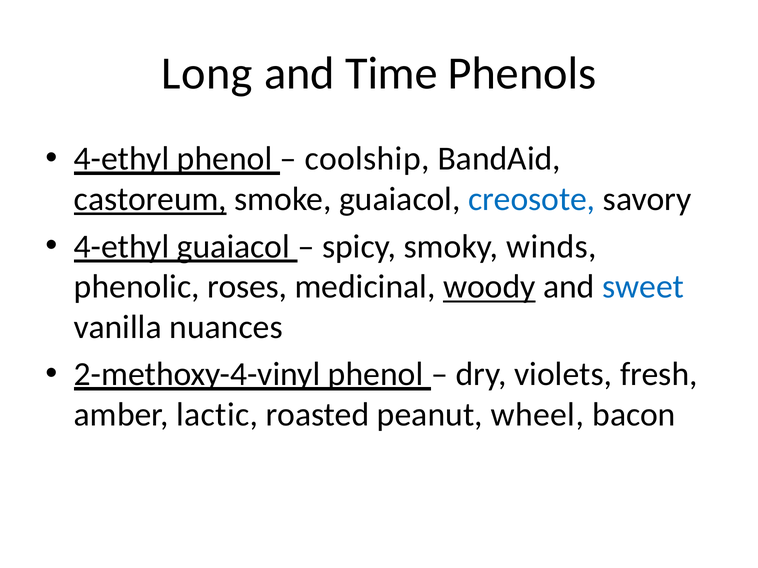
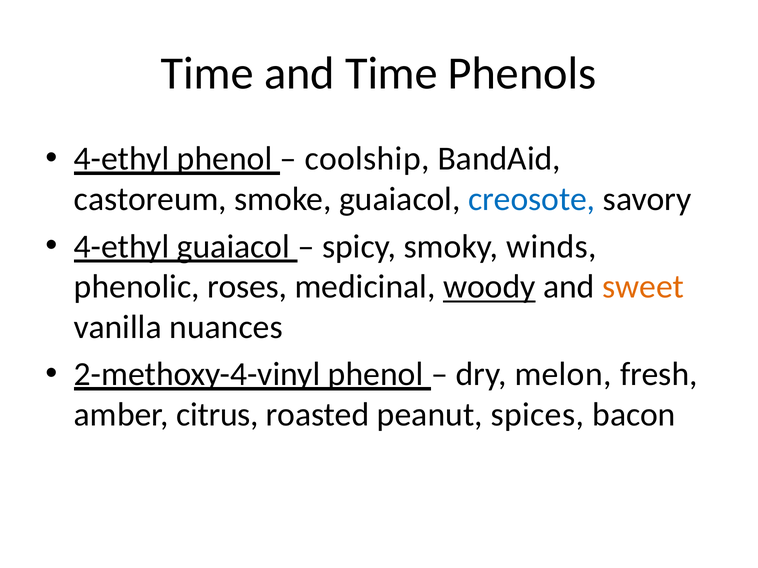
Long: Long -> Time (207, 73)
castoreum underline: present -> none (150, 199)
sweet colour: blue -> orange (643, 287)
violets: violets -> melon (563, 375)
lactic: lactic -> citrus (217, 415)
wheel: wheel -> spices (537, 415)
